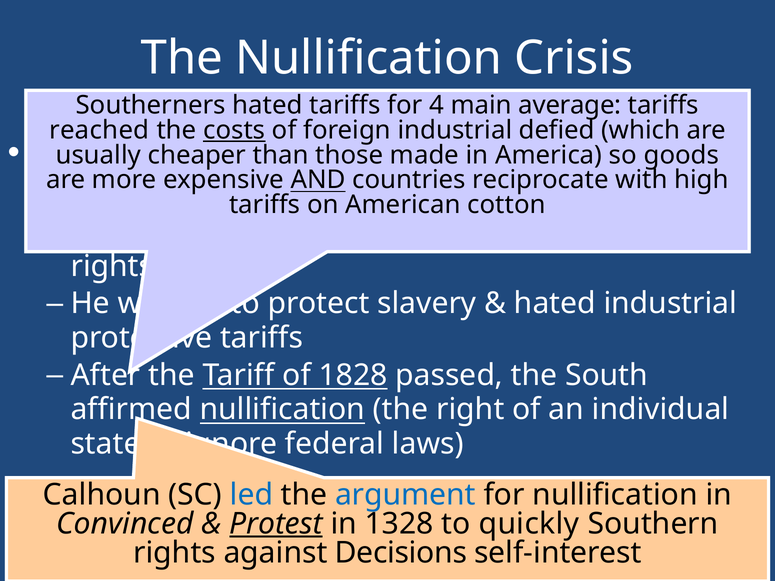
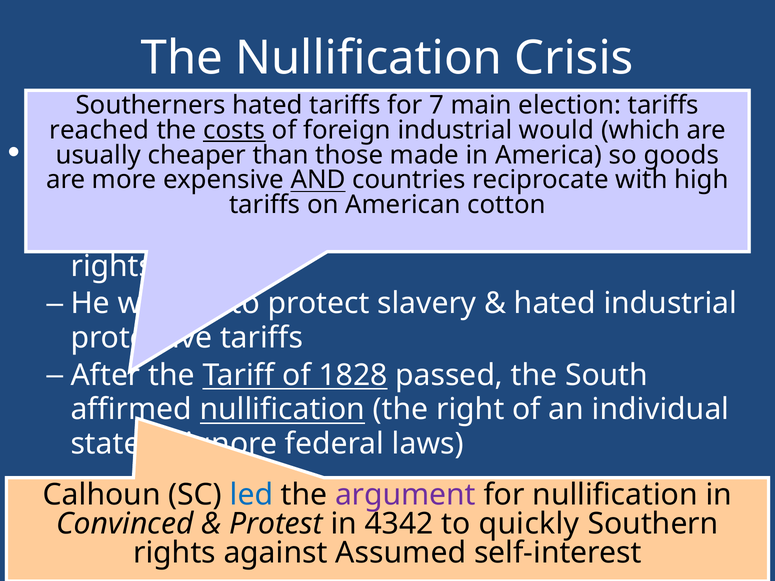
4: 4 -> 7 (436, 105)
average: average -> election (570, 105)
defied: defied -> would (556, 130)
argument colour: blue -> purple (405, 495)
Protest underline: present -> none (276, 524)
1328: 1328 -> 4342 (399, 524)
Decisions: Decisions -> Assumed (401, 553)
